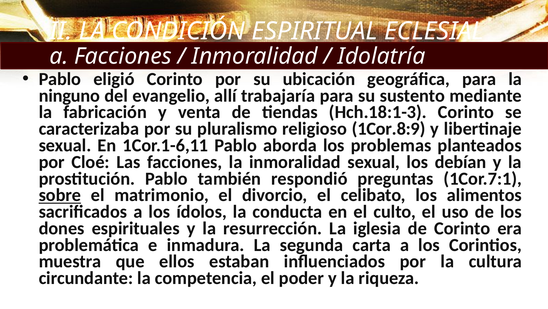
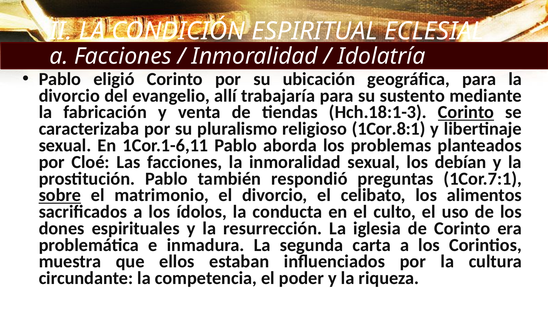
ninguno: ninguno -> divorcio (69, 95)
Corinto underline: none -> present (466, 112)
1Cor.8:9: 1Cor.8:9 -> 1Cor.8:1 (389, 129)
